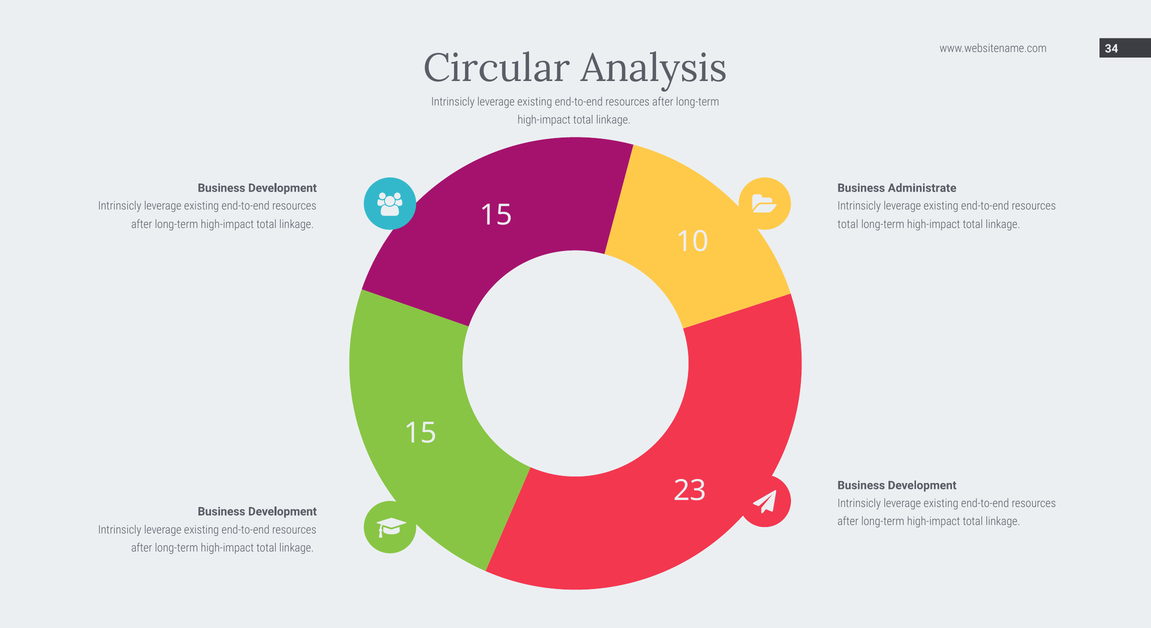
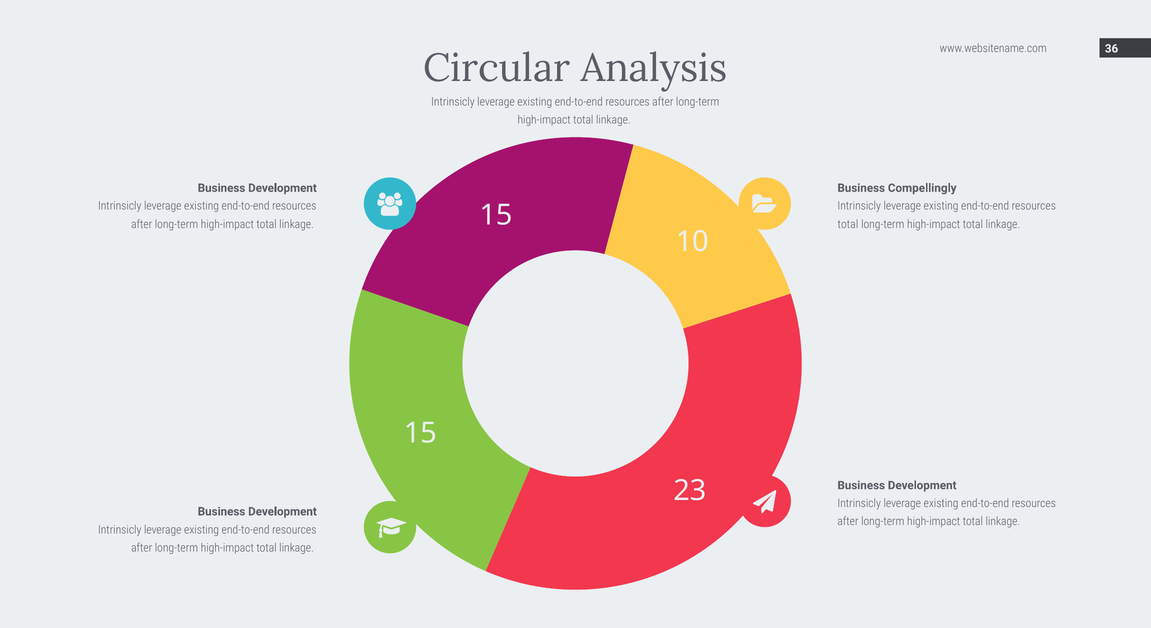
34: 34 -> 36 (1112, 49)
Administrate: Administrate -> Compellingly (922, 188)
